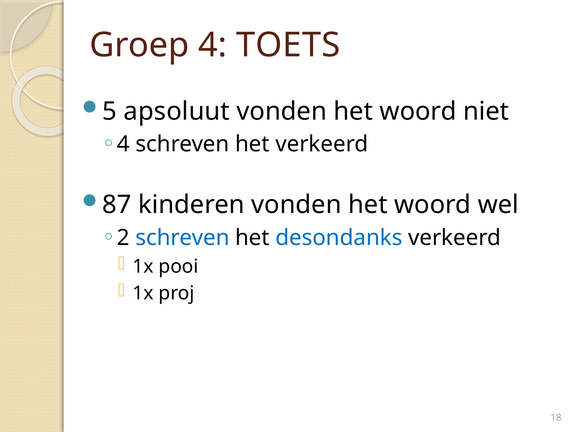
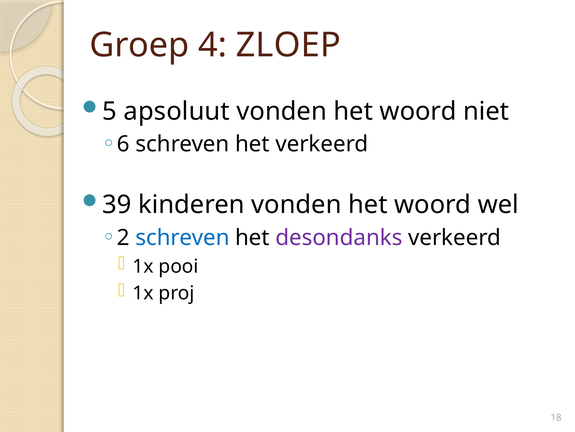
TOETS: TOETS -> ZLOEP (288, 45)
4: 4 -> 6 (123, 144)
87: 87 -> 39 (117, 205)
desondanks colour: blue -> purple (339, 237)
